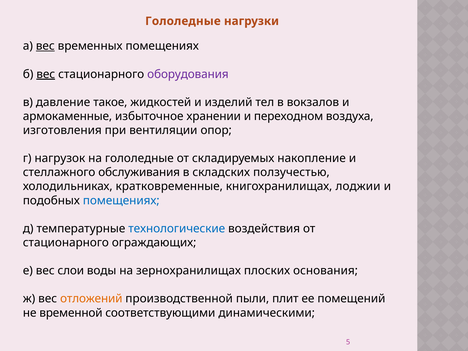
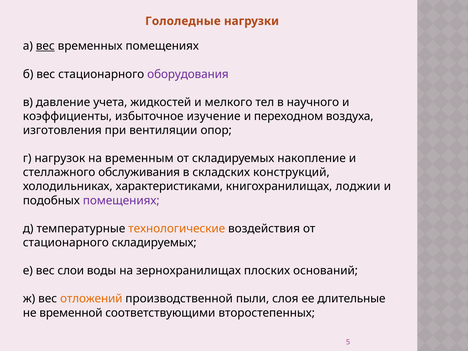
вес underline: present -> none (46, 74)
такое: такое -> учета (110, 102)
изделий: изделий -> мелкого (228, 102)
вокзалов: вокзалов -> научного (313, 102)
армокаменные: армокаменные -> коэффициенты (67, 116)
хранении: хранении -> изучение (214, 116)
на гололедные: гололедные -> временным (139, 158)
ползучестью: ползучестью -> конструкций (291, 172)
кратковременные: кратковременные -> характеристиками (169, 186)
помещениях colour: blue -> purple (121, 201)
технологические colour: blue -> orange (177, 229)
стационарного ограждающих: ограждающих -> складируемых (154, 243)
основания: основания -> оснований (326, 271)
плит: плит -> слоя (285, 299)
помещений: помещений -> длительные (351, 299)
динамическими: динамическими -> второстепенных (267, 313)
